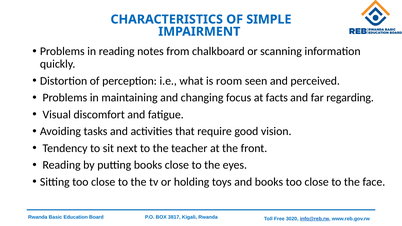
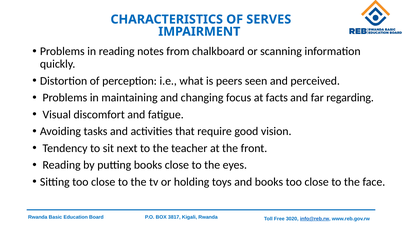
SIMPLE: SIMPLE -> SERVES (269, 19)
room: room -> peers (229, 81)
